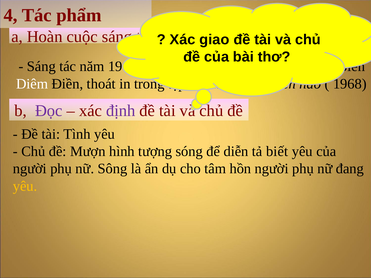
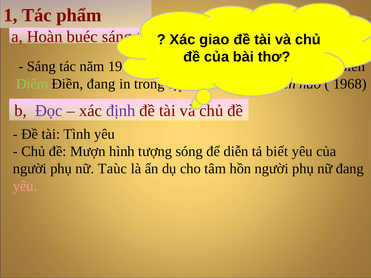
4: 4 -> 1 (11, 15)
cuộc: cuộc -> buéc (82, 37)
Diêm colour: white -> light green (32, 84)
Điền thoát: thoát -> đang (101, 84)
Sông: Sông -> Taùc (112, 169)
yêu colour: yellow -> pink (25, 186)
